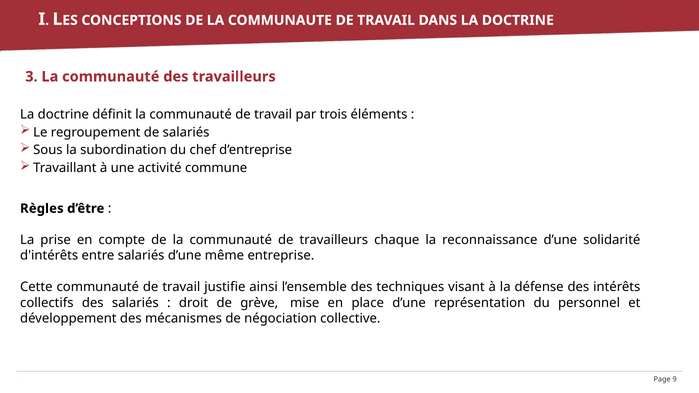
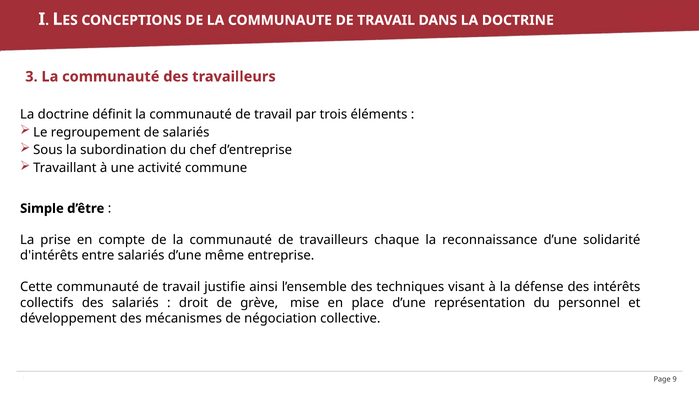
Règles: Règles -> Simple (42, 209)
